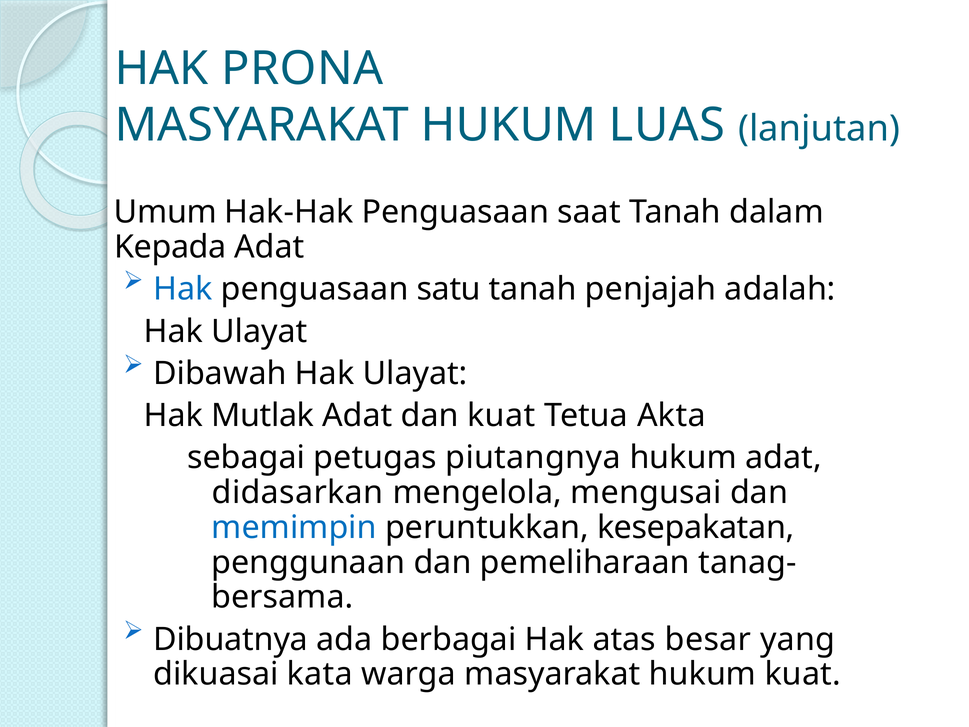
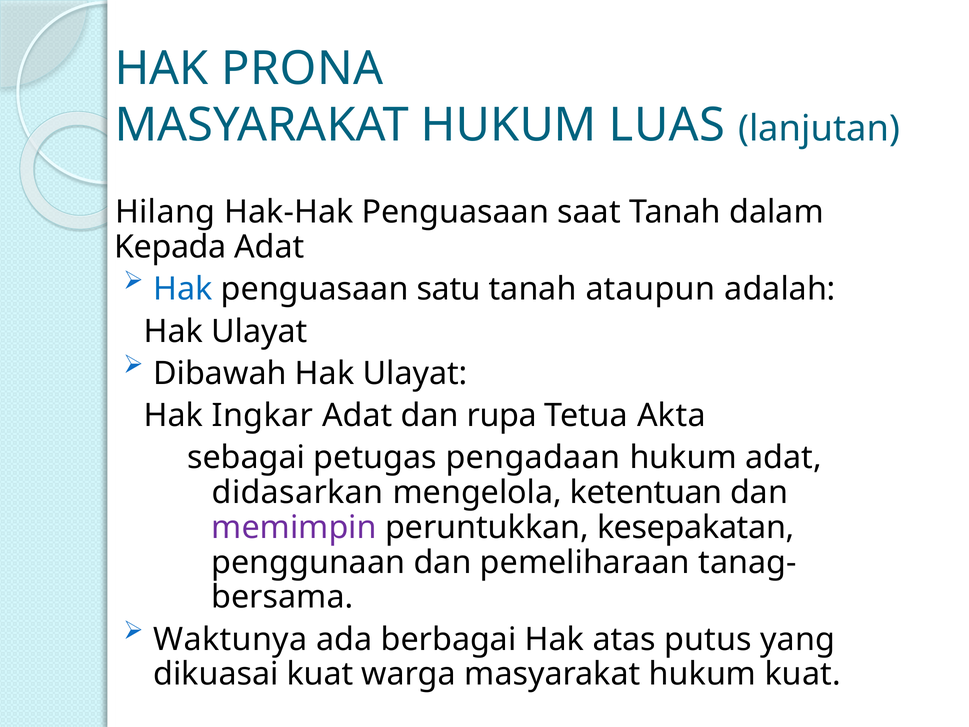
Umum: Umum -> Hilang (165, 212)
penjajah: penjajah -> ataupun (650, 289)
Mutlak: Mutlak -> Ingkar (262, 415)
dan kuat: kuat -> rupa (502, 415)
piutangnya: piutangnya -> pengadaan (533, 458)
mengusai: mengusai -> ketentuan (646, 492)
memimpin colour: blue -> purple (294, 527)
Dibuatnya: Dibuatnya -> Waktunya (230, 639)
besar: besar -> putus (708, 639)
dikuasai kata: kata -> kuat (320, 674)
